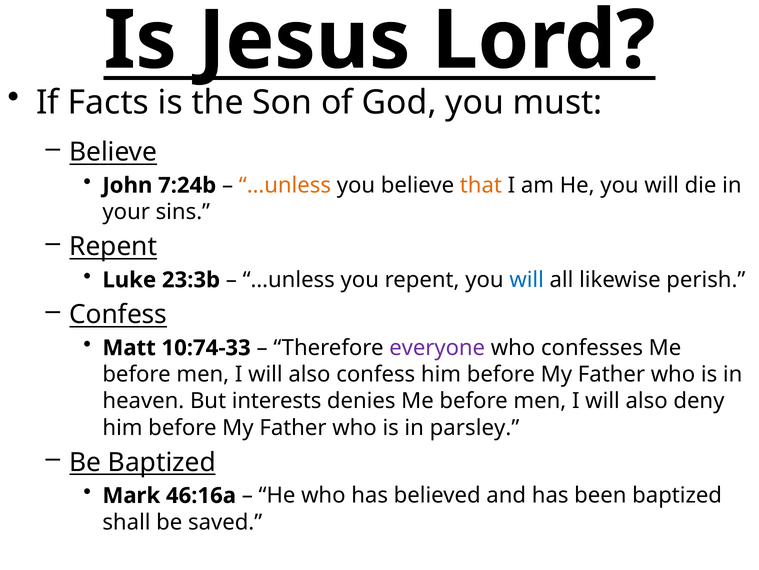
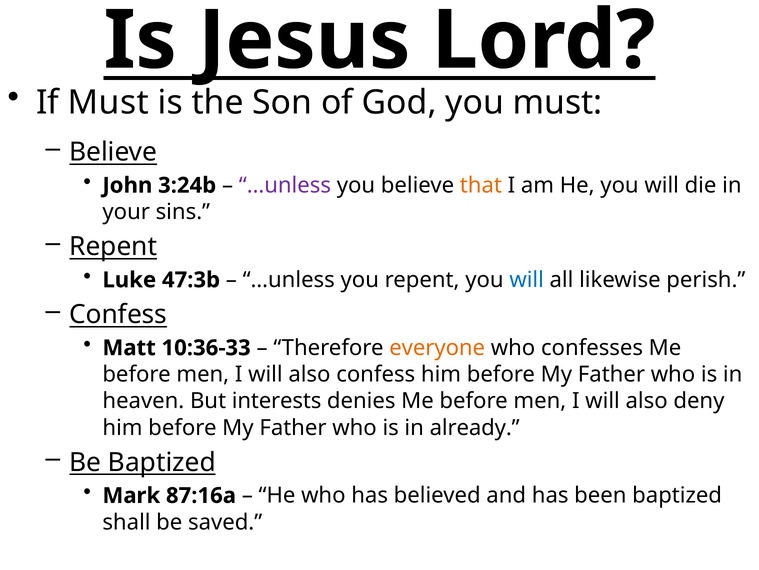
If Facts: Facts -> Must (108, 102)
7:24b: 7:24b -> 3:24b (187, 185)
…unless colour: orange -> purple (285, 185)
23:3b: 23:3b -> 47:3b (191, 280)
10:74-33: 10:74-33 -> 10:36-33 (206, 347)
everyone colour: purple -> orange (437, 347)
parsley: parsley -> already (475, 427)
46:16a: 46:16a -> 87:16a (201, 495)
